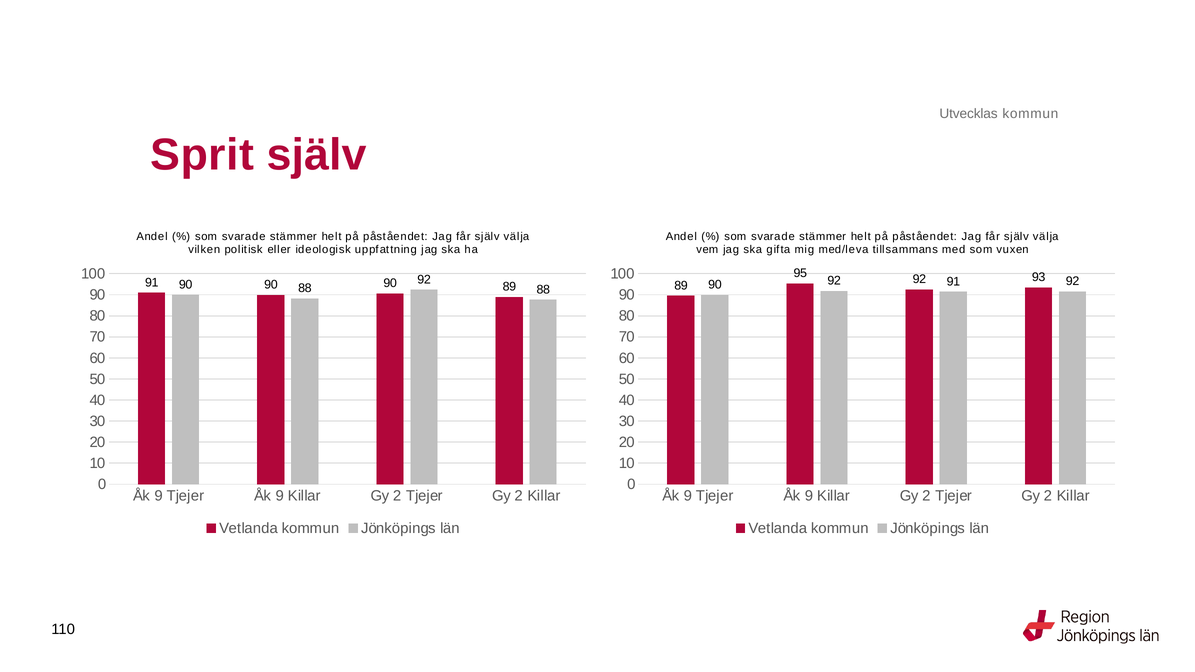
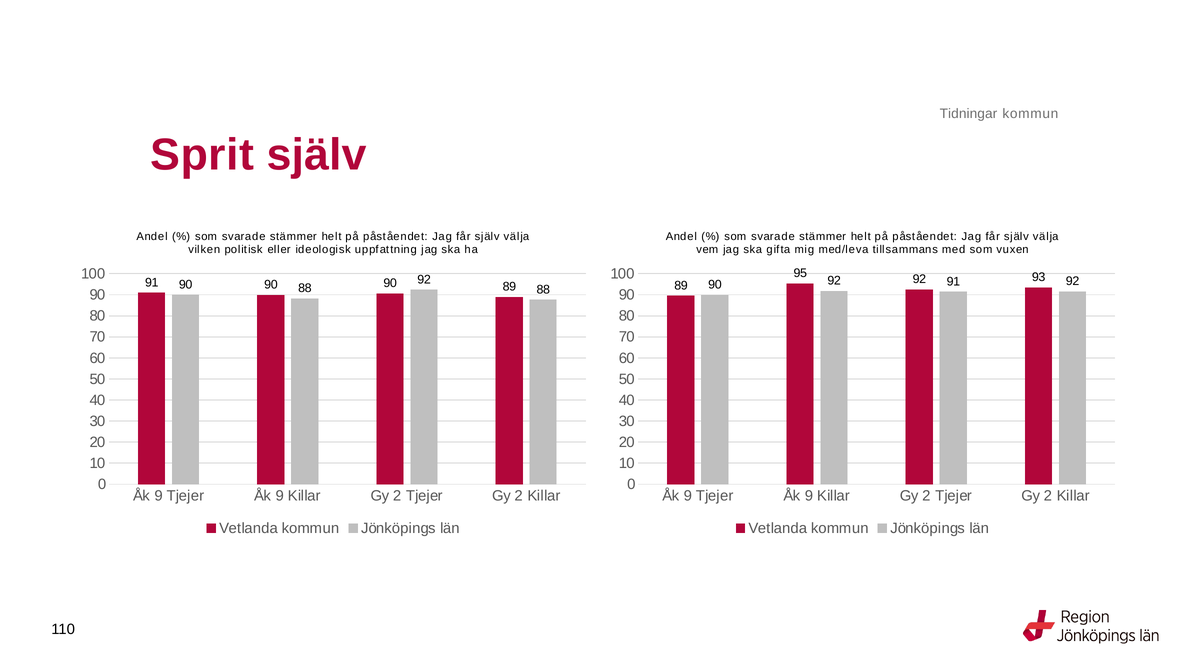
Utvecklas: Utvecklas -> Tidningar (968, 114)
